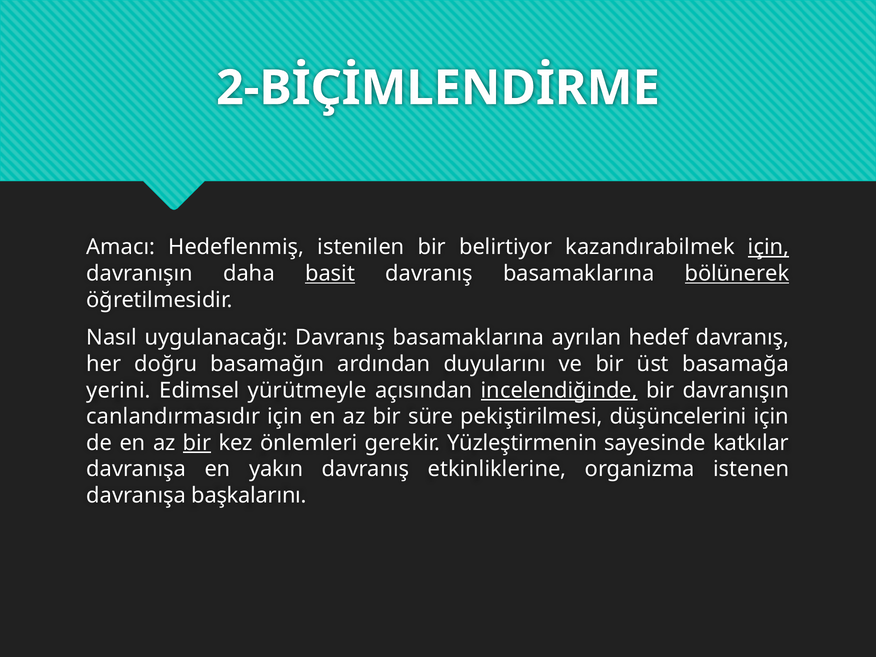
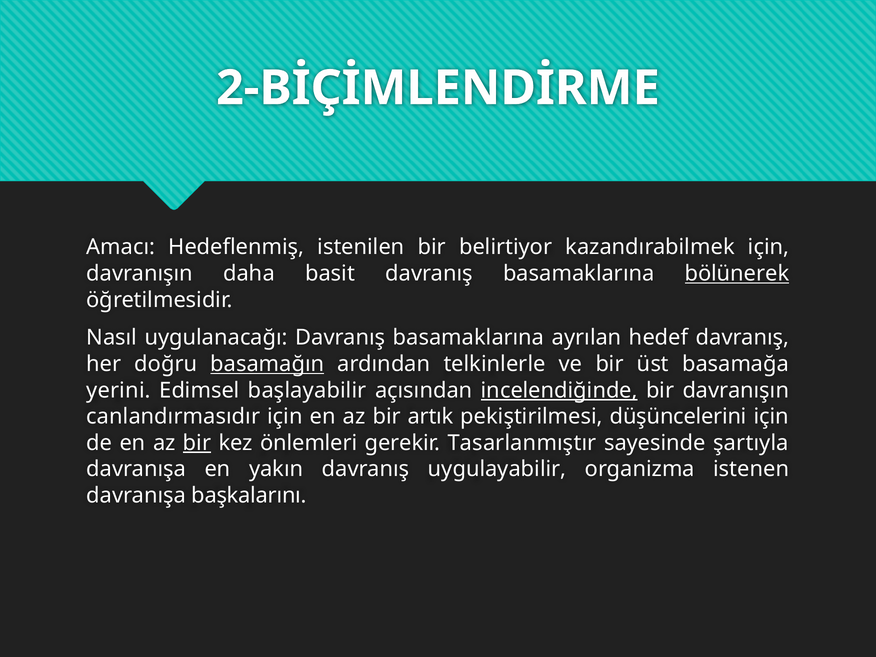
için underline: present -> none (769, 247)
basit underline: present -> none (330, 274)
basamağın underline: none -> present (267, 364)
duyularını: duyularını -> telkinlerle (495, 364)
yürütmeyle: yürütmeyle -> başlayabilir (307, 390)
süre: süre -> artık (431, 417)
Yüzleştirmenin: Yüzleştirmenin -> Tasarlanmıştır (522, 443)
katkılar: katkılar -> şartıyla (751, 443)
etkinliklerine: etkinliklerine -> uygulayabilir (497, 469)
